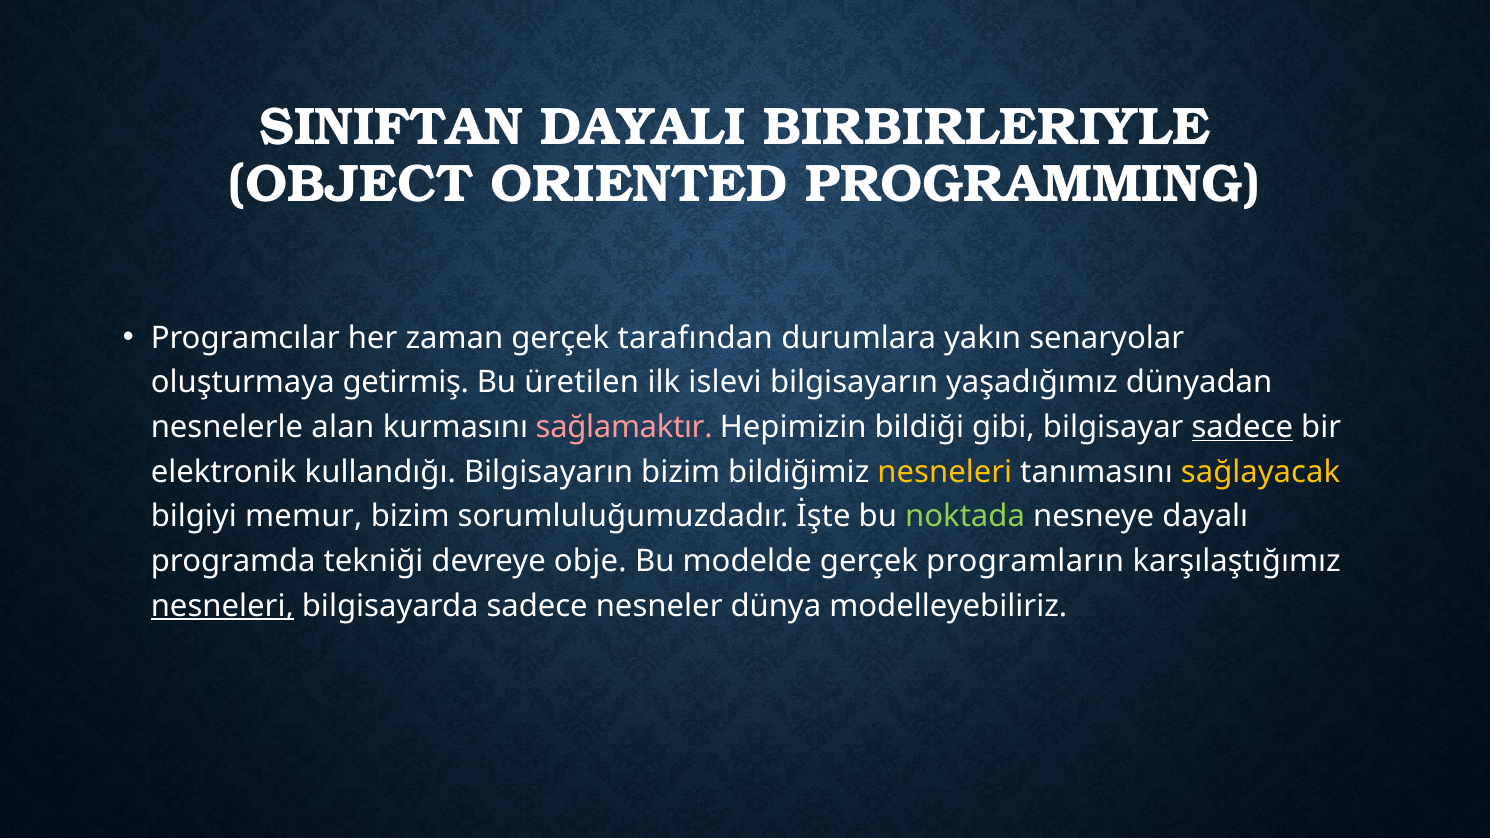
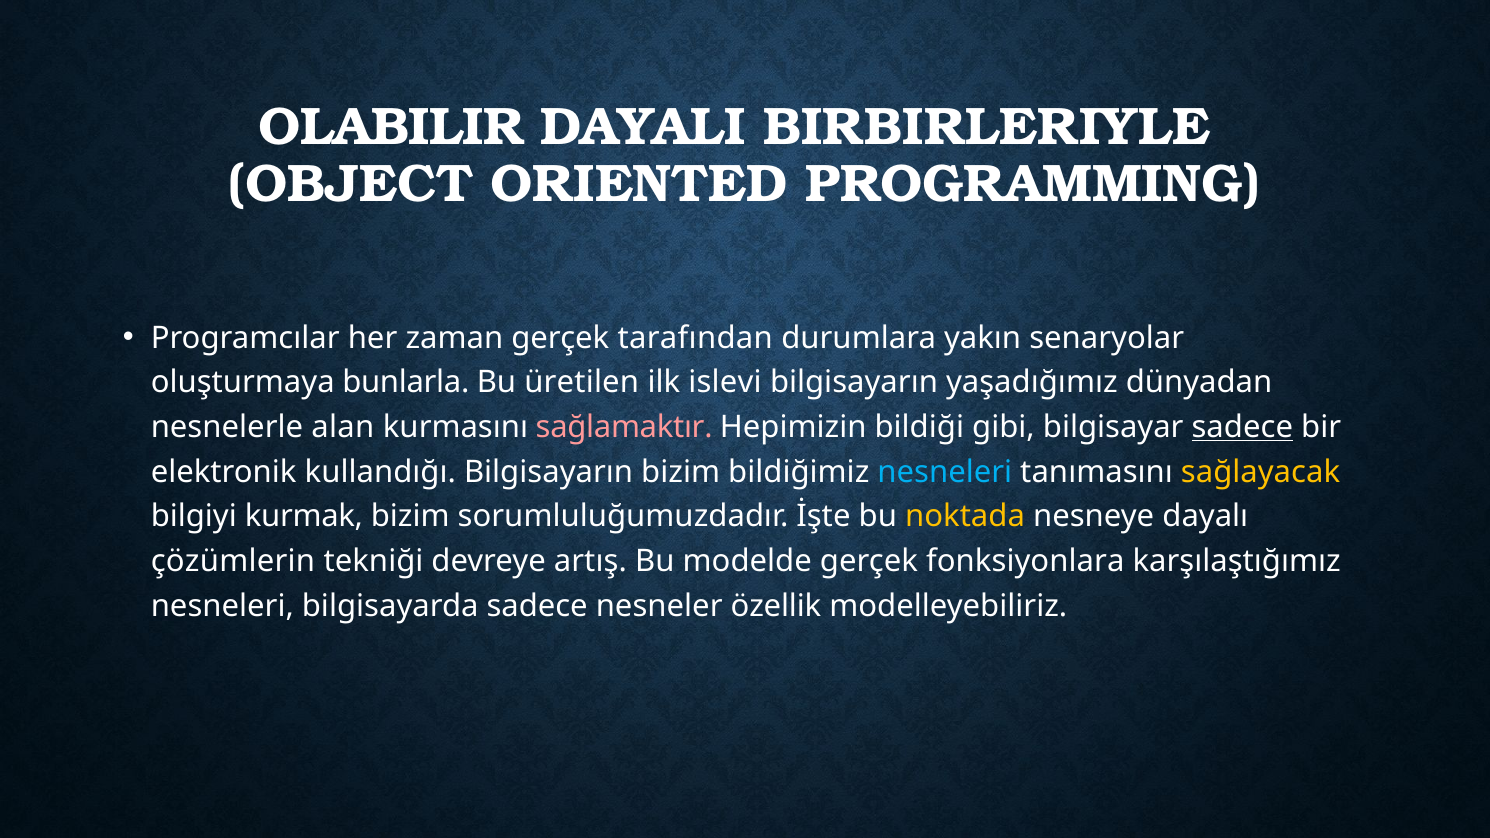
SINIFTAN: SINIFTAN -> OLABILIR (392, 127)
getirmiş: getirmiş -> bunlarla (406, 383)
nesneleri colour: yellow -> light blue (945, 472)
memur: memur -> kurmak (304, 517)
noktada colour: light green -> yellow (965, 517)
programda: programda -> çözümlerin (233, 561)
obje: obje -> artış (590, 561)
programların: programların -> fonksiyonlara (1025, 561)
nesneleri underline: present -> none (222, 606)
dünya: dünya -> özellik (776, 606)
